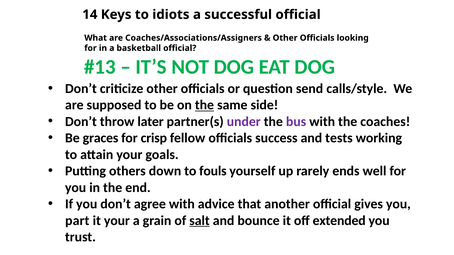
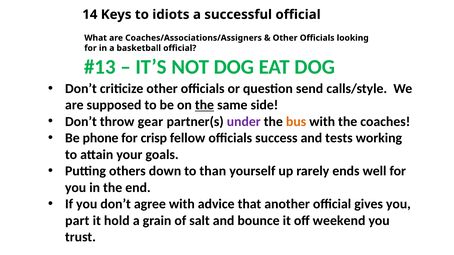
later: later -> gear (150, 122)
bus colour: purple -> orange (296, 122)
graces: graces -> phone (101, 138)
fouls: fouls -> than (213, 171)
it your: your -> hold (117, 221)
salt underline: present -> none (200, 221)
extended: extended -> weekend (339, 221)
